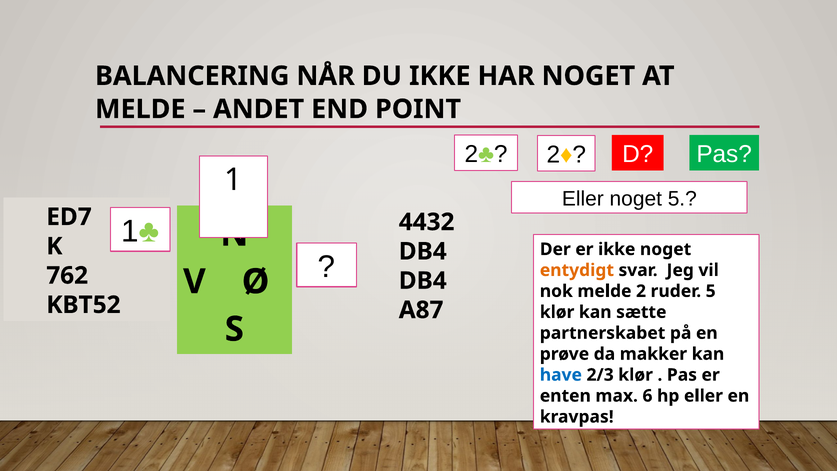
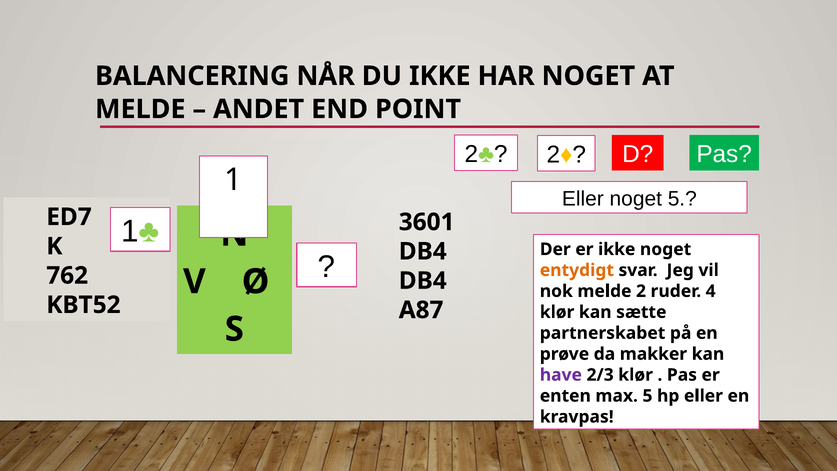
4432: 4432 -> 3601 (427, 222)
5: 5 -> 4 (711, 291)
have colour: blue -> purple (561, 375)
6: 6 -> 5 (647, 396)
